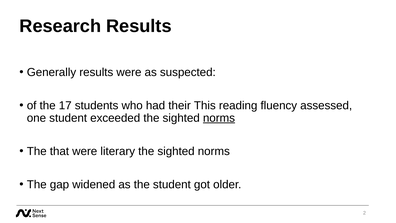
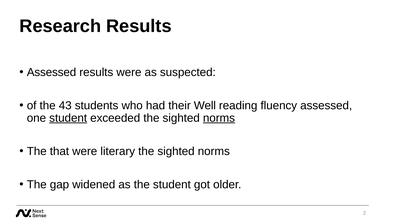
Generally: Generally -> Assessed (52, 72)
17: 17 -> 43 (65, 105)
This: This -> Well (205, 105)
student underline: none -> present (68, 118)
